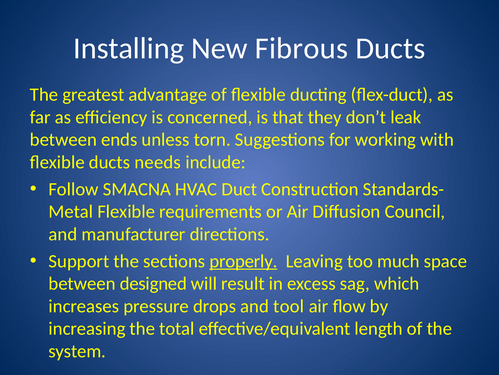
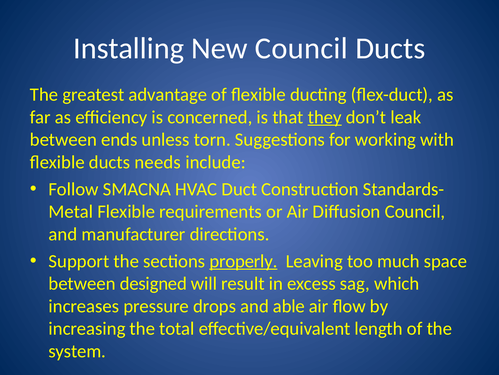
New Fibrous: Fibrous -> Council (301, 48)
they underline: none -> present (325, 117)
tool: tool -> able (289, 306)
